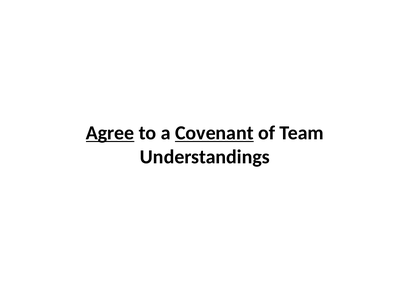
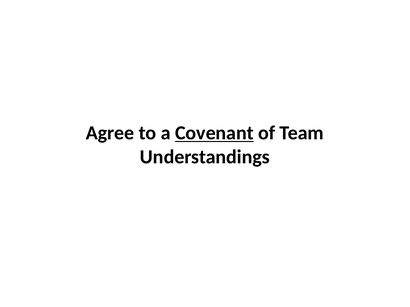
Agree underline: present -> none (110, 133)
